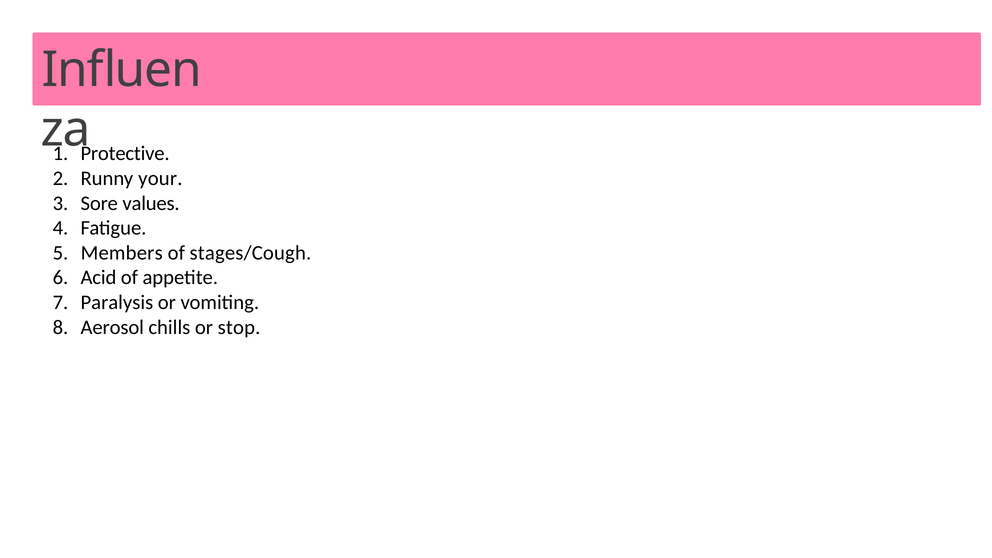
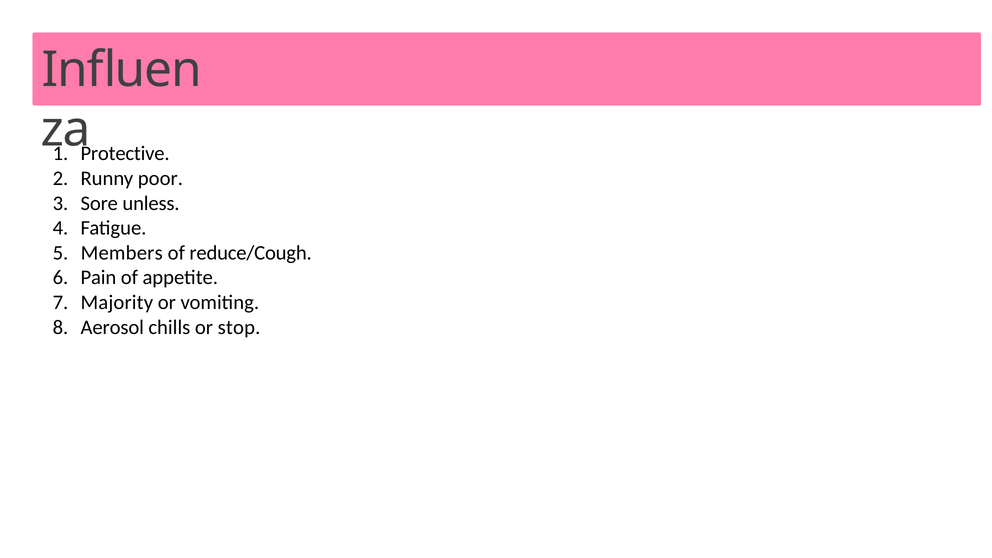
your: your -> poor (160, 178)
values: values -> unless (151, 203)
stages/Cough: stages/Cough -> reduce/Cough (251, 253)
Acid: Acid -> Pain (98, 278)
Paralysis: Paralysis -> Majority (117, 302)
